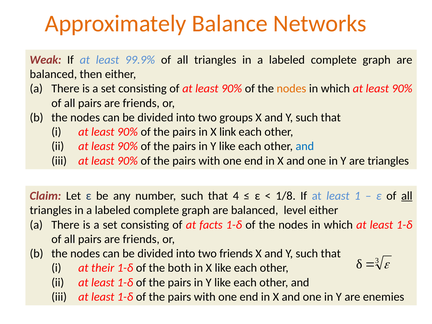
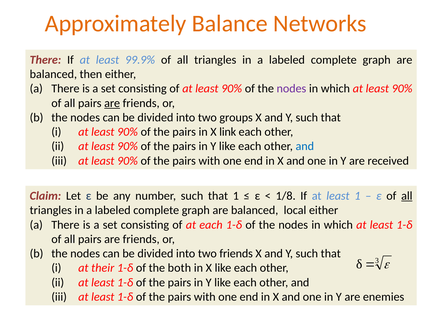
Weak: Weak -> There (45, 60)
nodes colour: orange -> purple (291, 89)
are underline: none -> present (112, 103)
are triangles: triangles -> received (388, 161)
that 4: 4 -> 1 (236, 196)
level: level -> local (295, 210)
at facts: facts -> each (211, 225)
